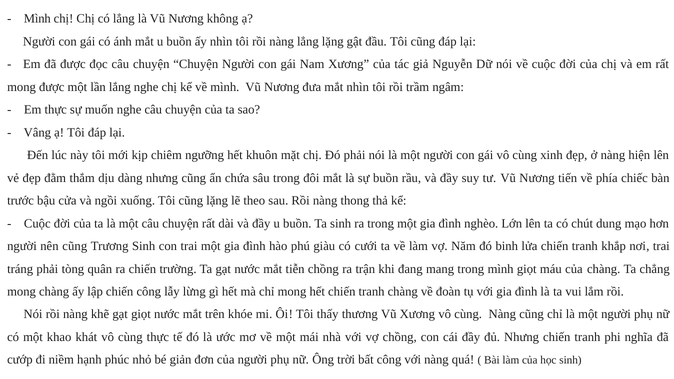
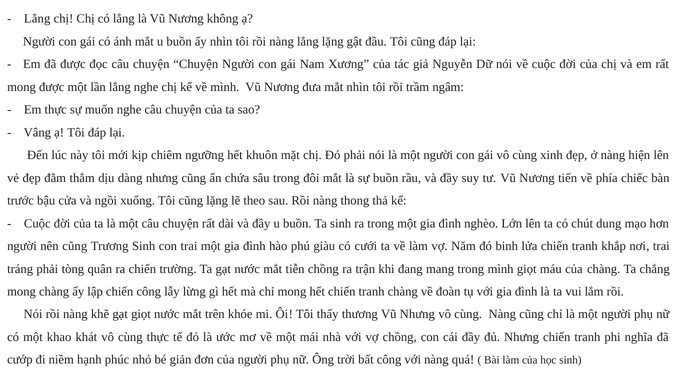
Mình: Mình -> Lẳng (37, 19)
Vũ Xương: Xương -> Nhưng (417, 314)
